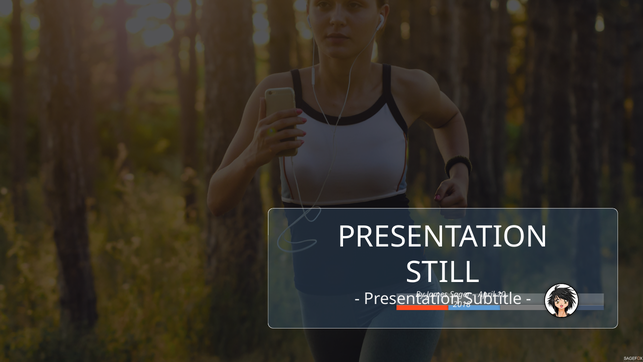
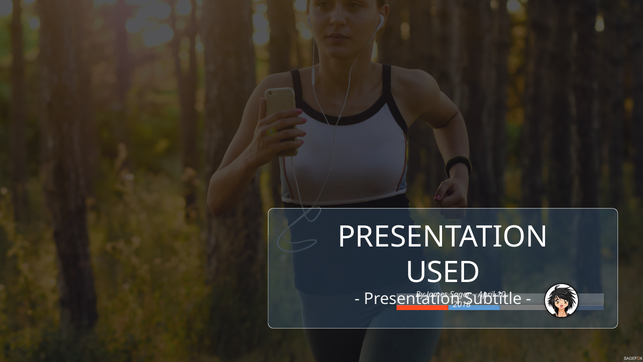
STILL: STILL -> USED (443, 272)
